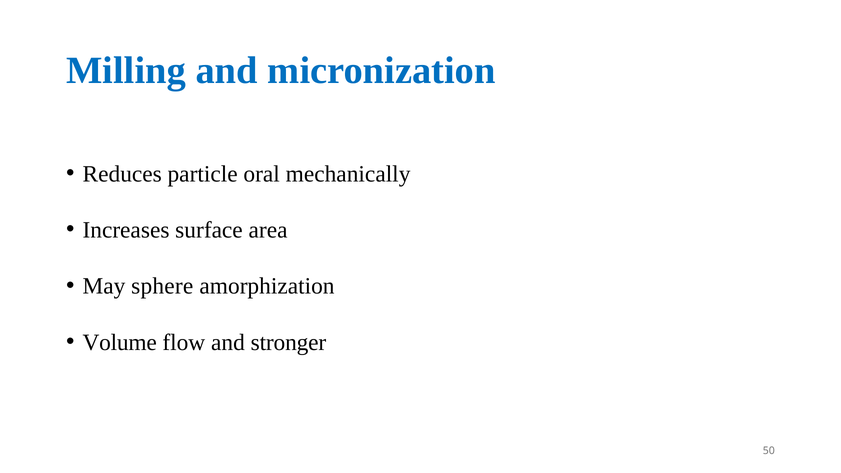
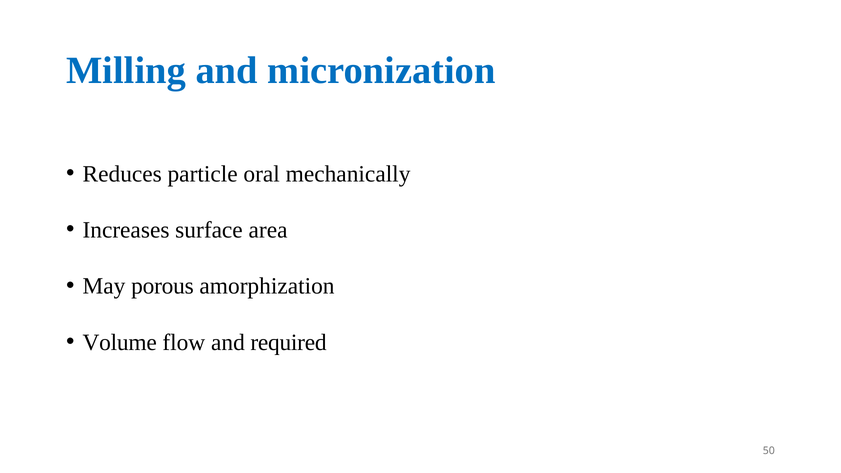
sphere: sphere -> porous (162, 286)
stronger: stronger -> required (288, 342)
